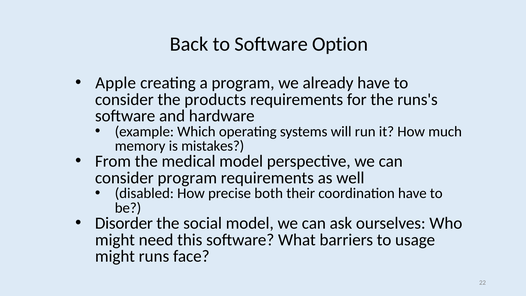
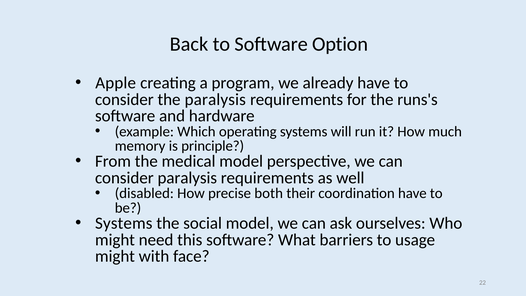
the products: products -> paralysis (215, 99)
mistakes: mistakes -> principle (213, 146)
consider program: program -> paralysis (187, 178)
Disorder: Disorder -> Systems (124, 223)
runs: runs -> with (154, 256)
